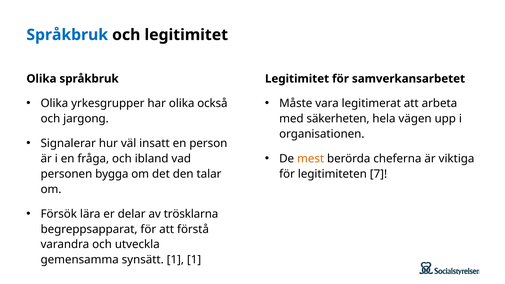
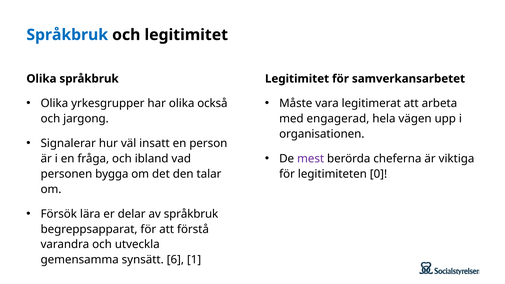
säkerheten: säkerheten -> engagerad (338, 119)
mest colour: orange -> purple (311, 159)
7: 7 -> 0 (378, 174)
av trösklarna: trösklarna -> språkbruk (191, 214)
synsätt 1: 1 -> 6 (175, 260)
